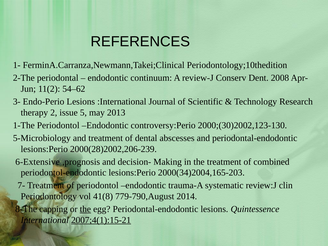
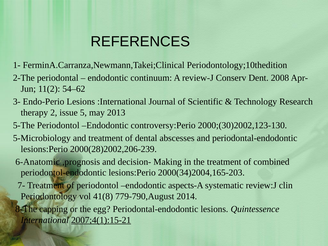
1-The: 1-The -> 5-The (24, 125)
6-Extensive: 6-Extensive -> 6-Anatomic (38, 162)
trauma-A: trauma-A -> aspects-A (186, 185)
the underline: present -> none (85, 209)
